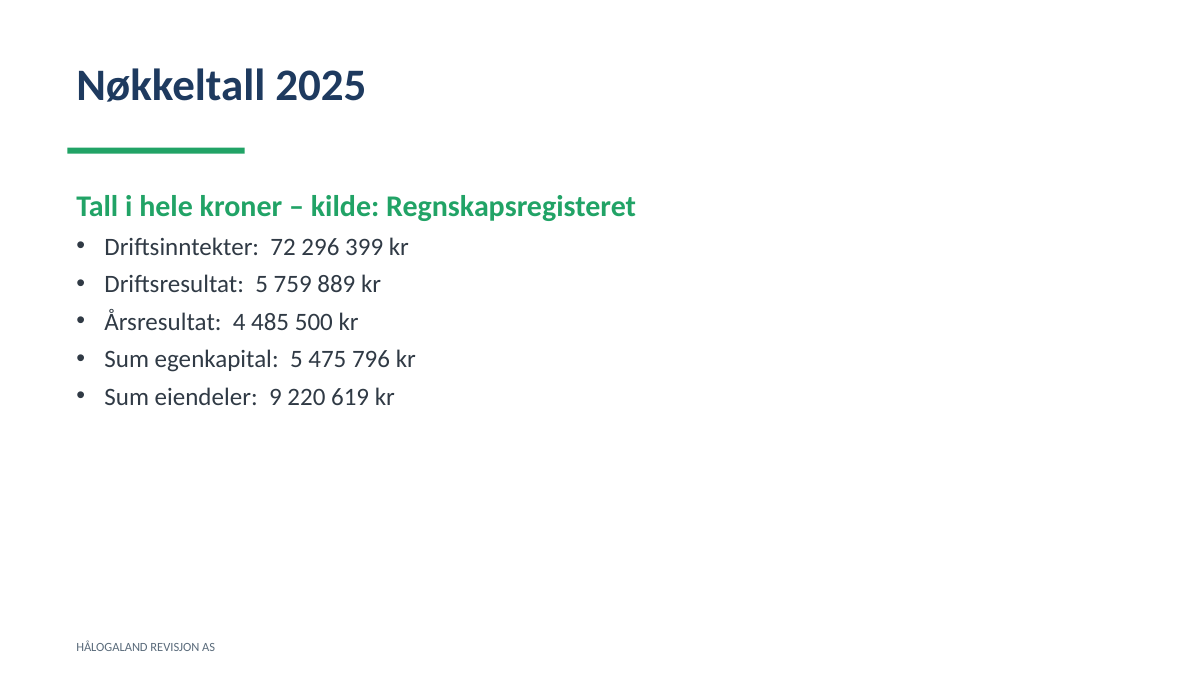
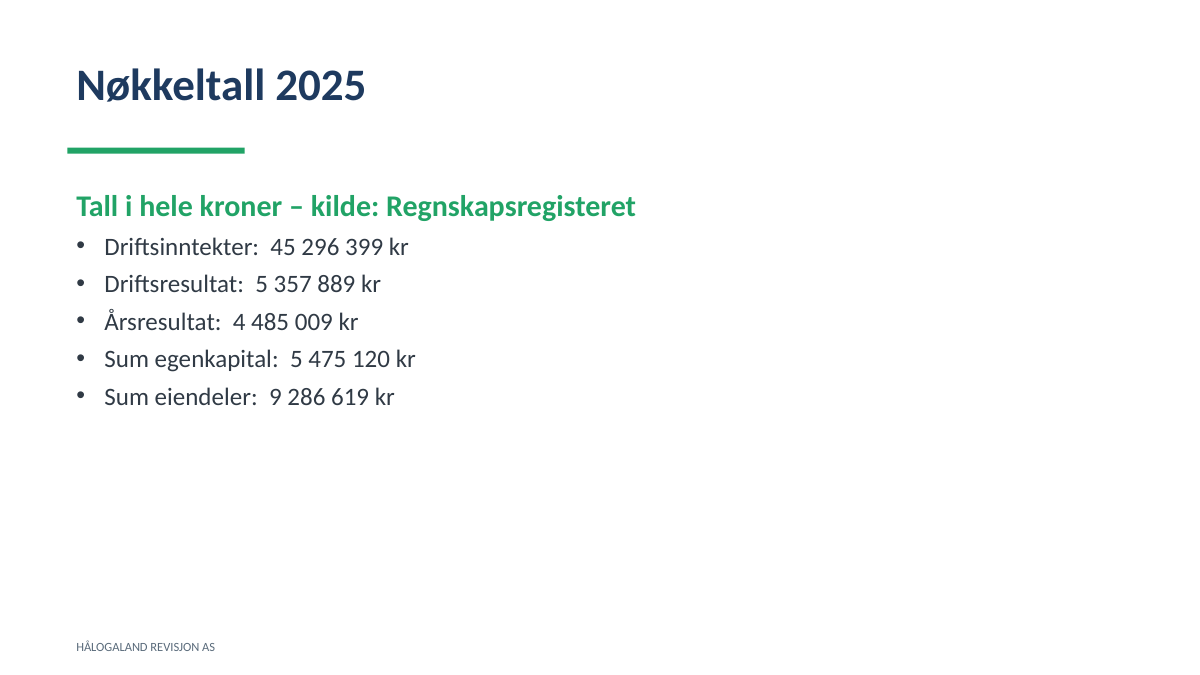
72: 72 -> 45 (283, 247)
759: 759 -> 357 (293, 284)
500: 500 -> 009 (314, 322)
796: 796 -> 120 (371, 359)
220: 220 -> 286 (306, 397)
